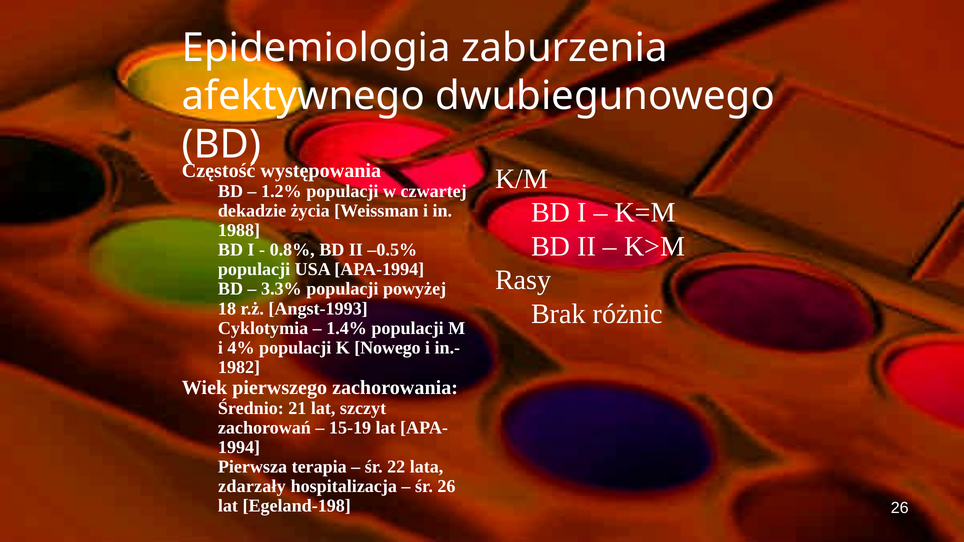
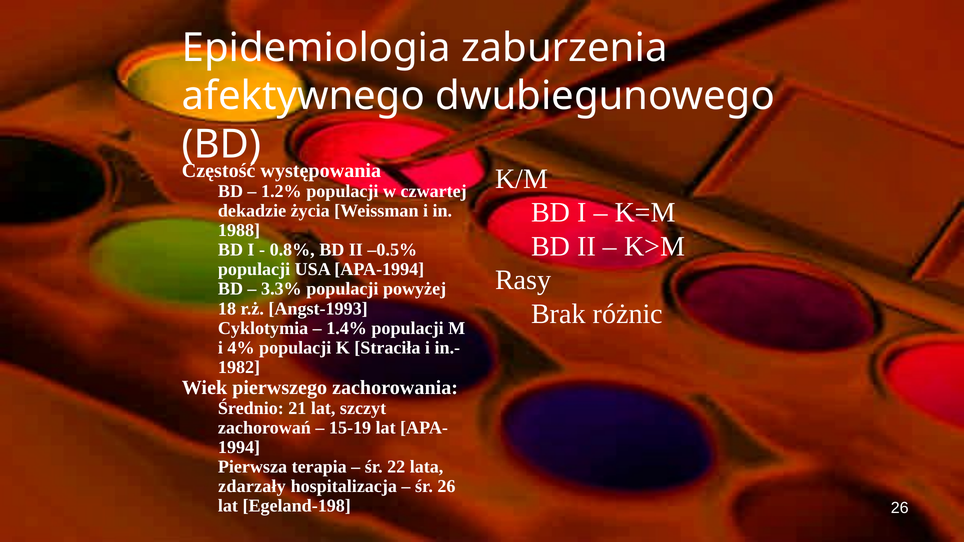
Nowego: Nowego -> Straciła (387, 348)
